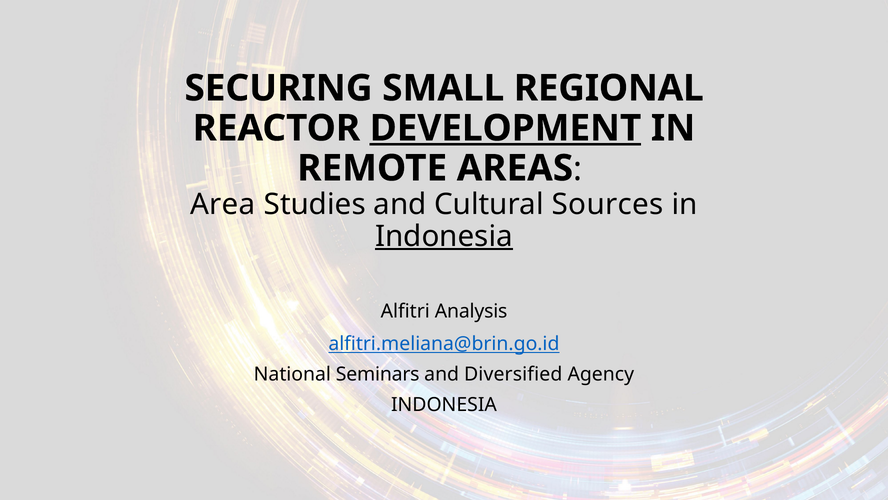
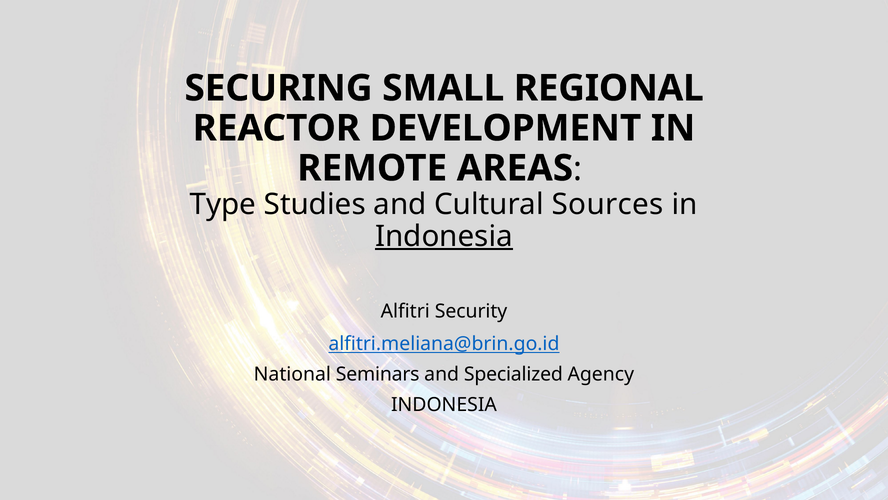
DEVELOPMENT underline: present -> none (506, 128)
Area: Area -> Type (223, 204)
Analysis: Analysis -> Security (471, 311)
Diversified: Diversified -> Specialized (513, 374)
